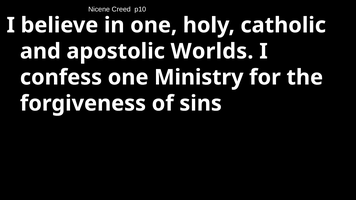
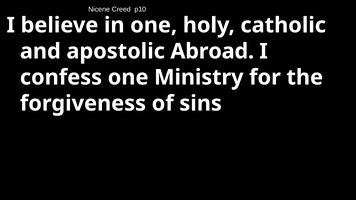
Worlds: Worlds -> Abroad (212, 51)
